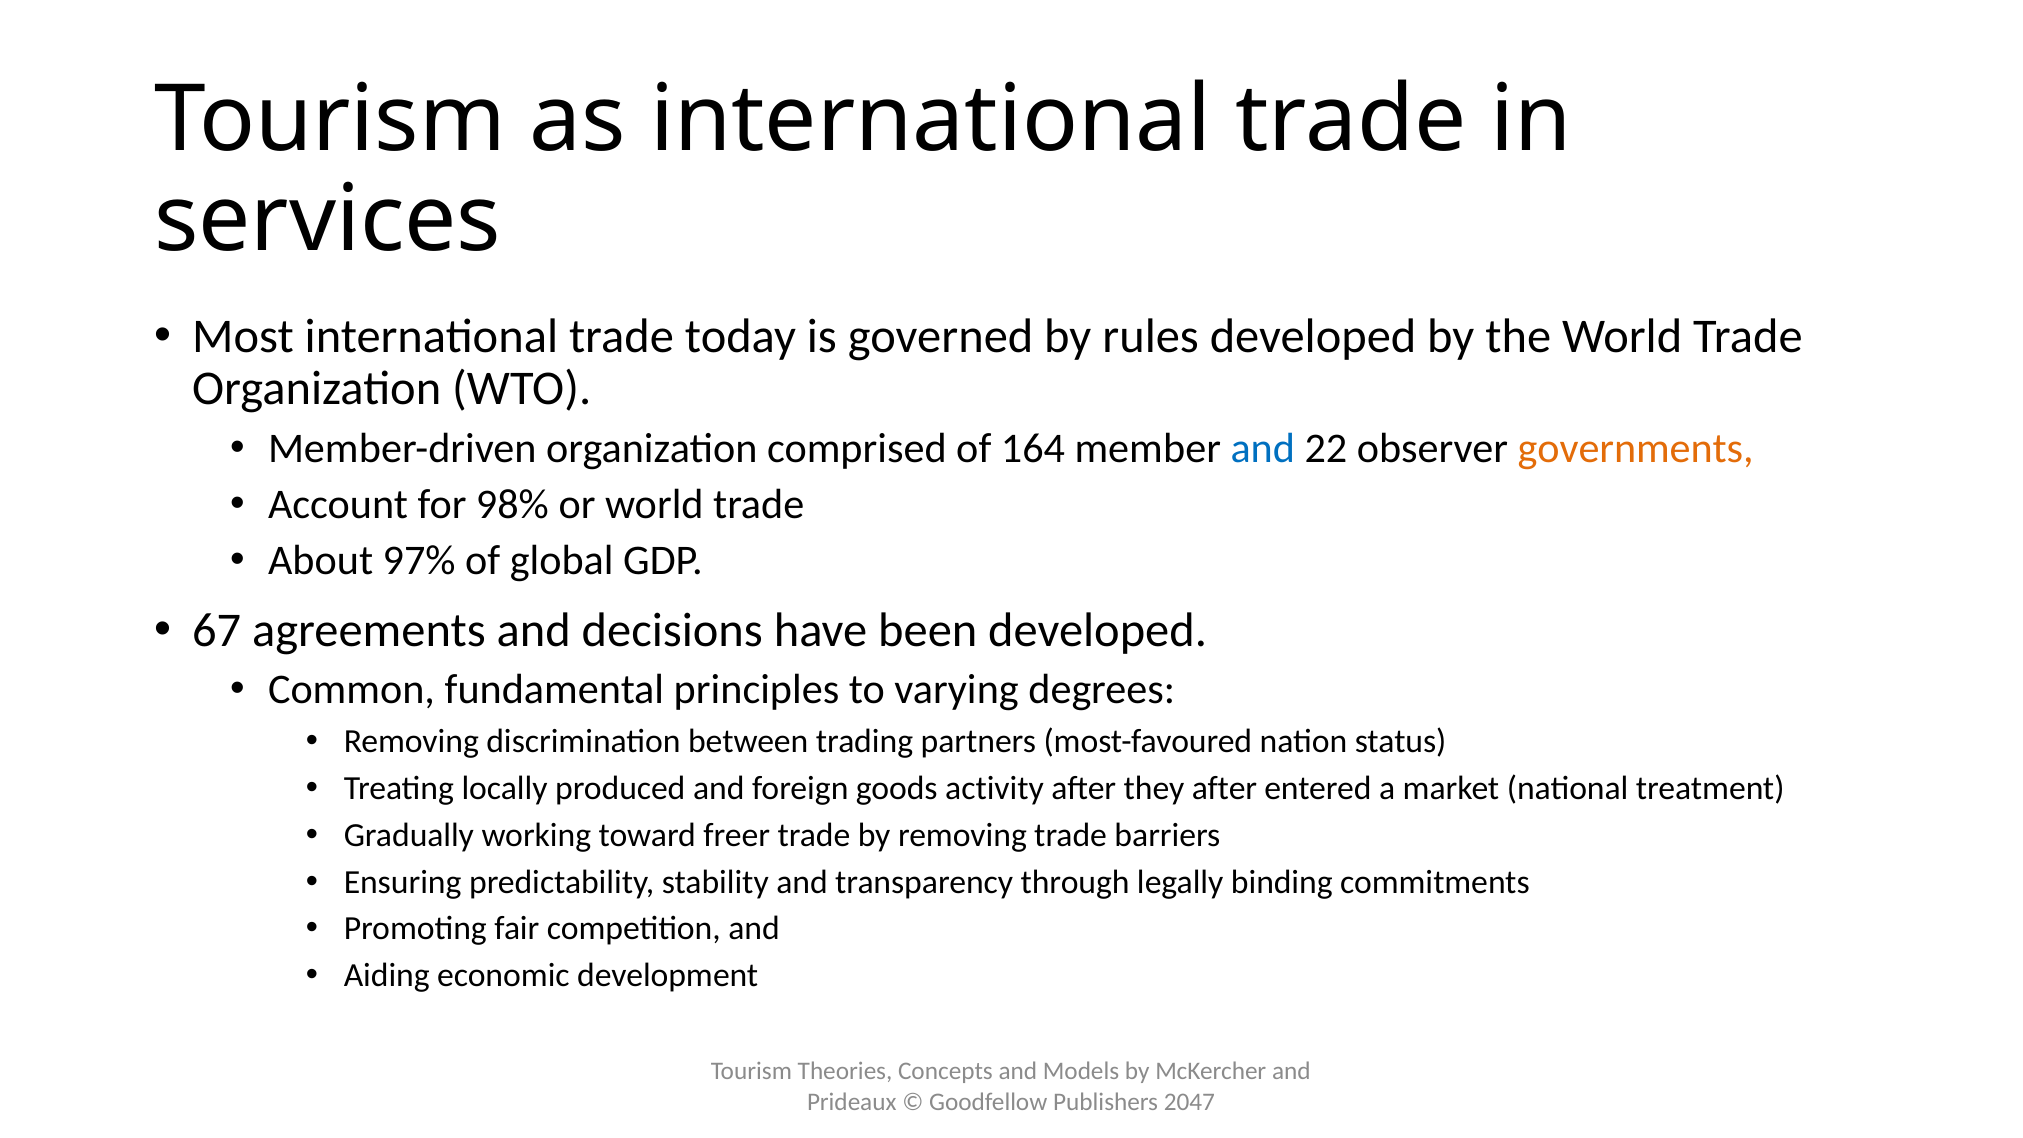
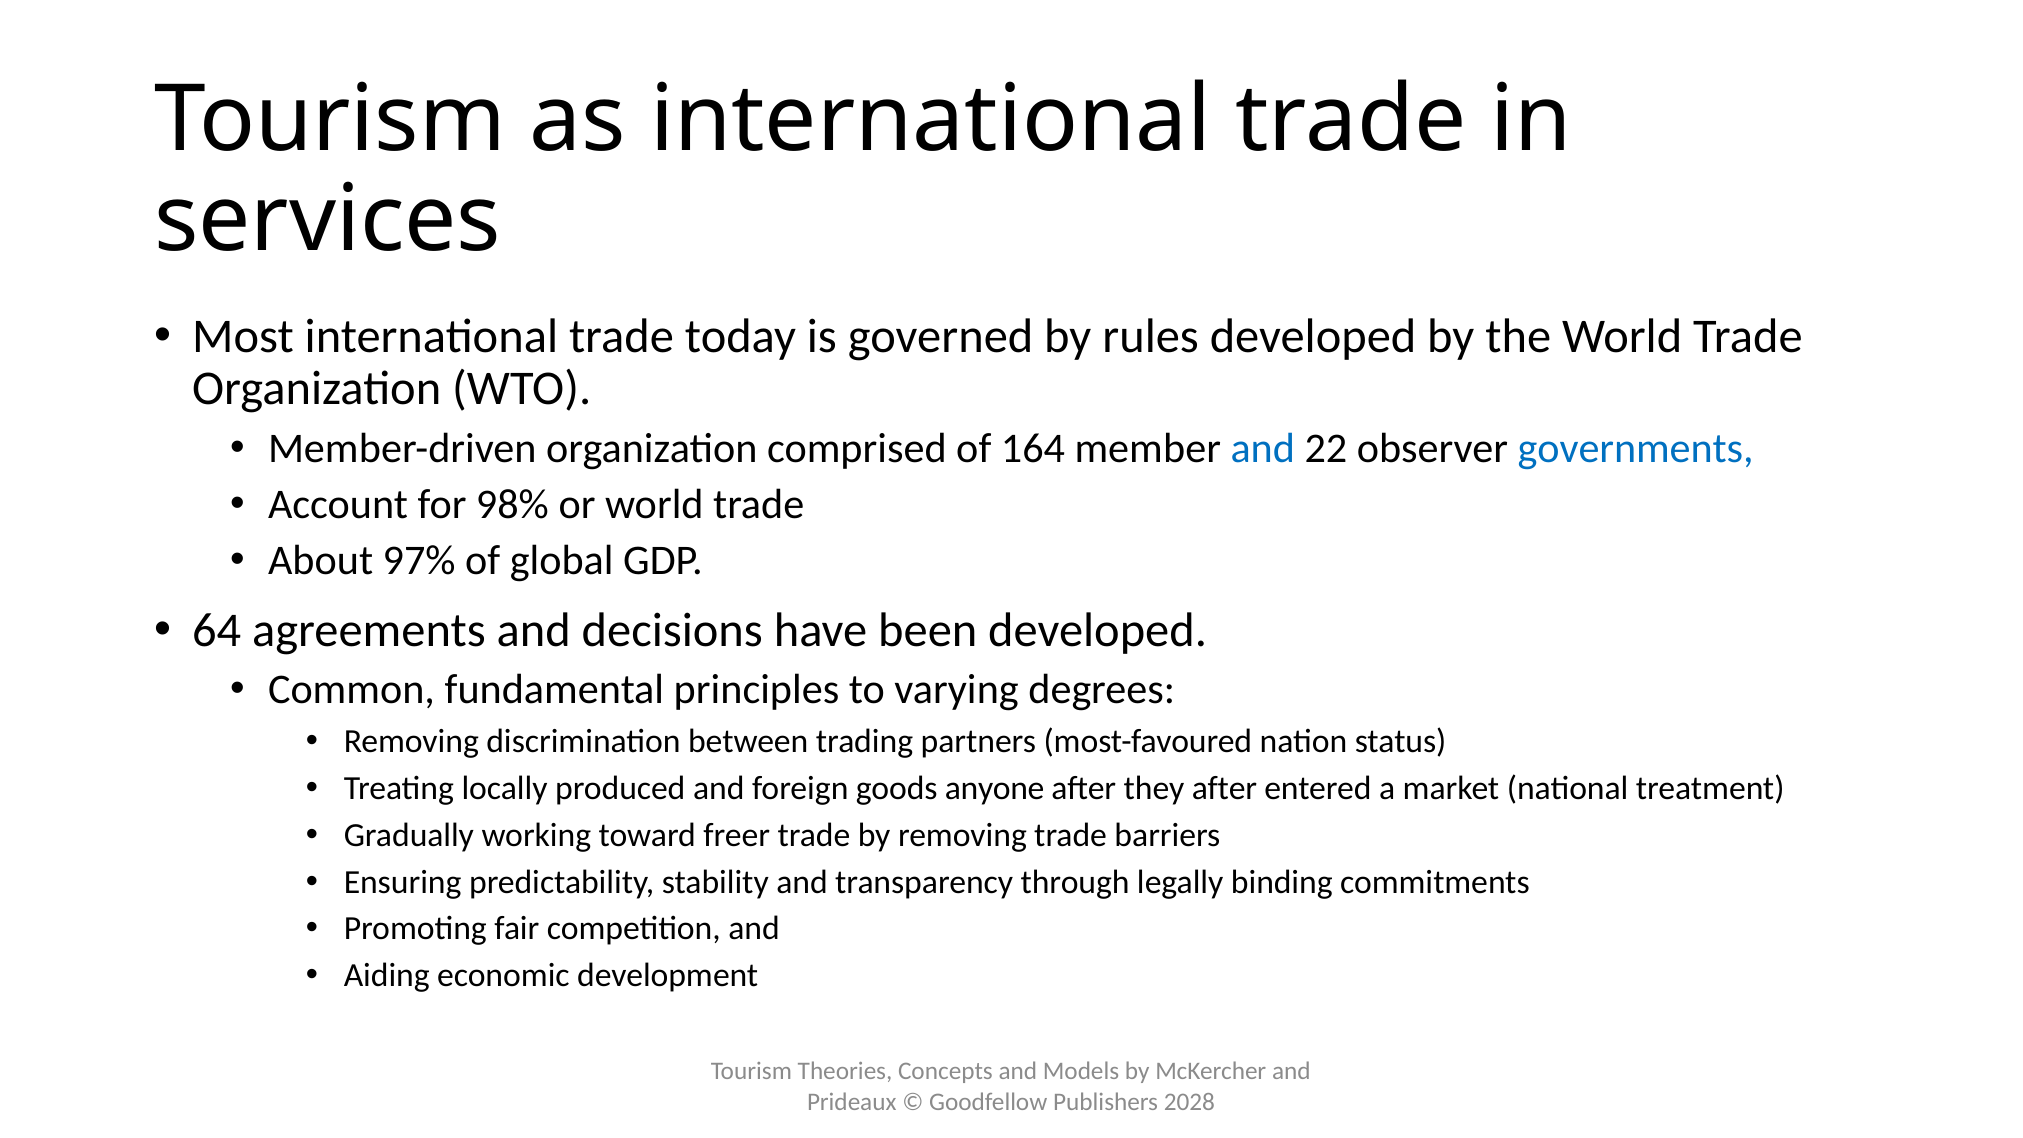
governments colour: orange -> blue (1636, 448)
67: 67 -> 64 (217, 630)
activity: activity -> anyone (995, 788)
2047: 2047 -> 2028 (1189, 1102)
